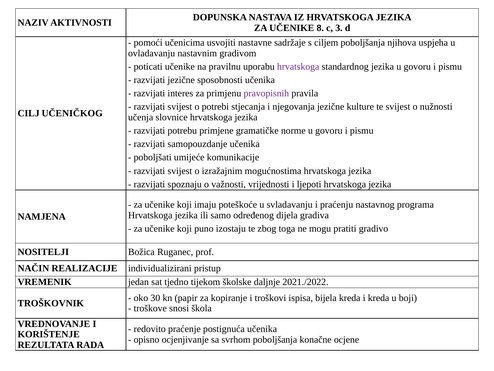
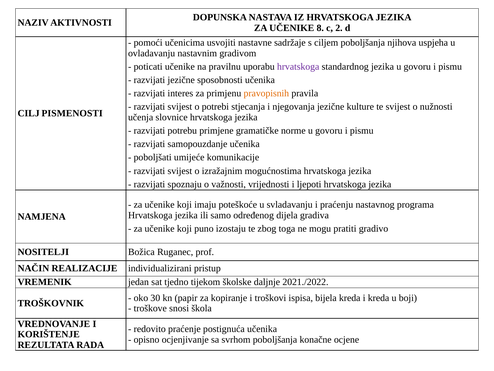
3: 3 -> 2 (339, 28)
pravopisnih colour: purple -> orange (266, 93)
UČENIČKOG: UČENIČKOG -> PISMENOSTI (72, 113)
